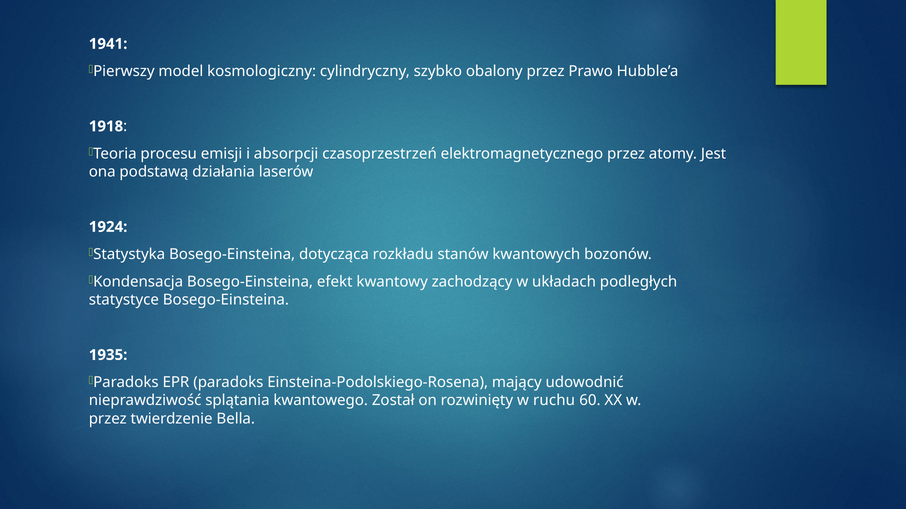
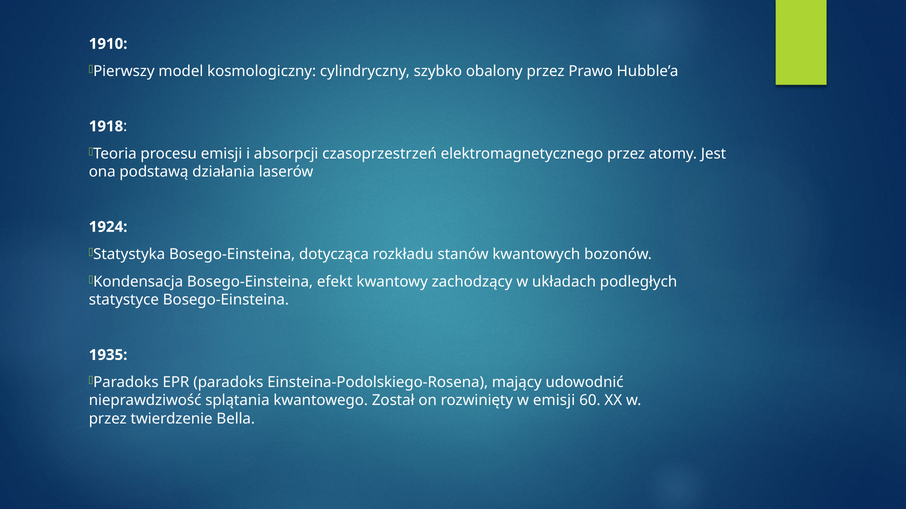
1941: 1941 -> 1910 (108, 44)
w ruchu: ruchu -> emisji (554, 401)
